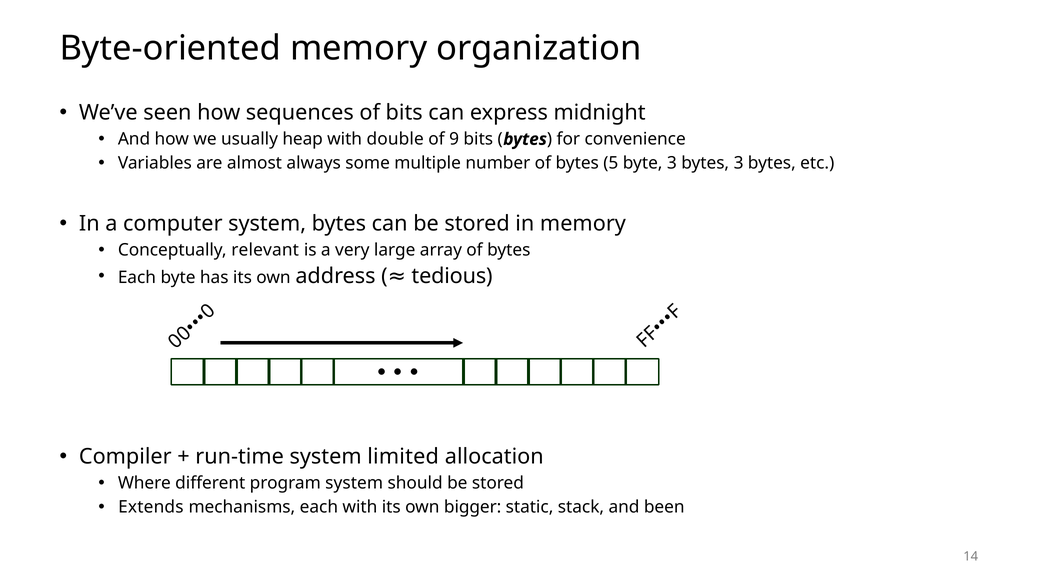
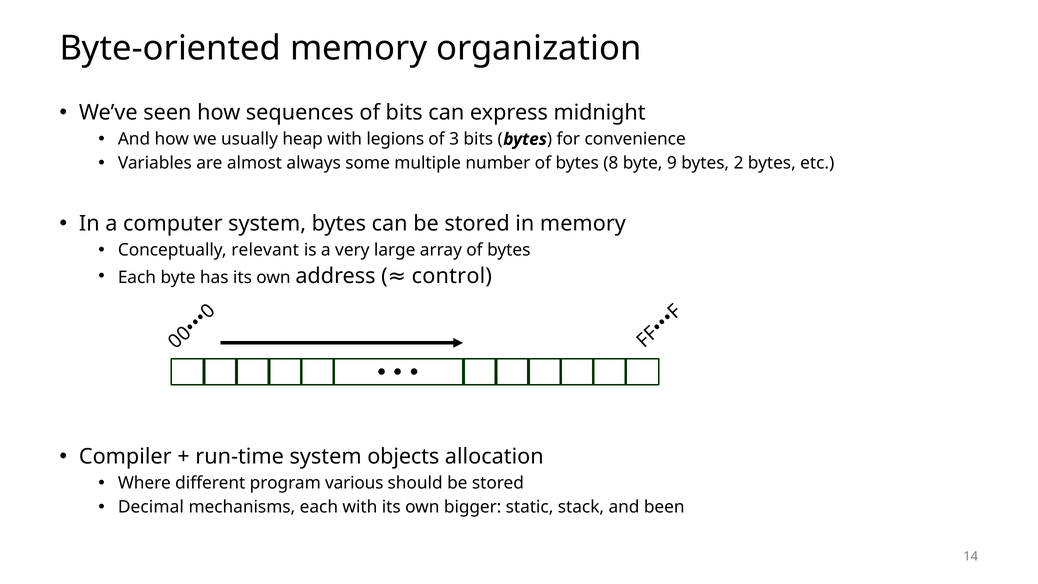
double: double -> legions (395, 139)
9: 9 -> 3 (454, 139)
5: 5 -> 8 (611, 163)
byte 3: 3 -> 9 (672, 163)
bytes 3: 3 -> 2 (739, 163)
tedious: tedious -> control (452, 276)
limited: limited -> objects (403, 457)
program system: system -> various (354, 483)
Extends: Extends -> Decimal (151, 507)
